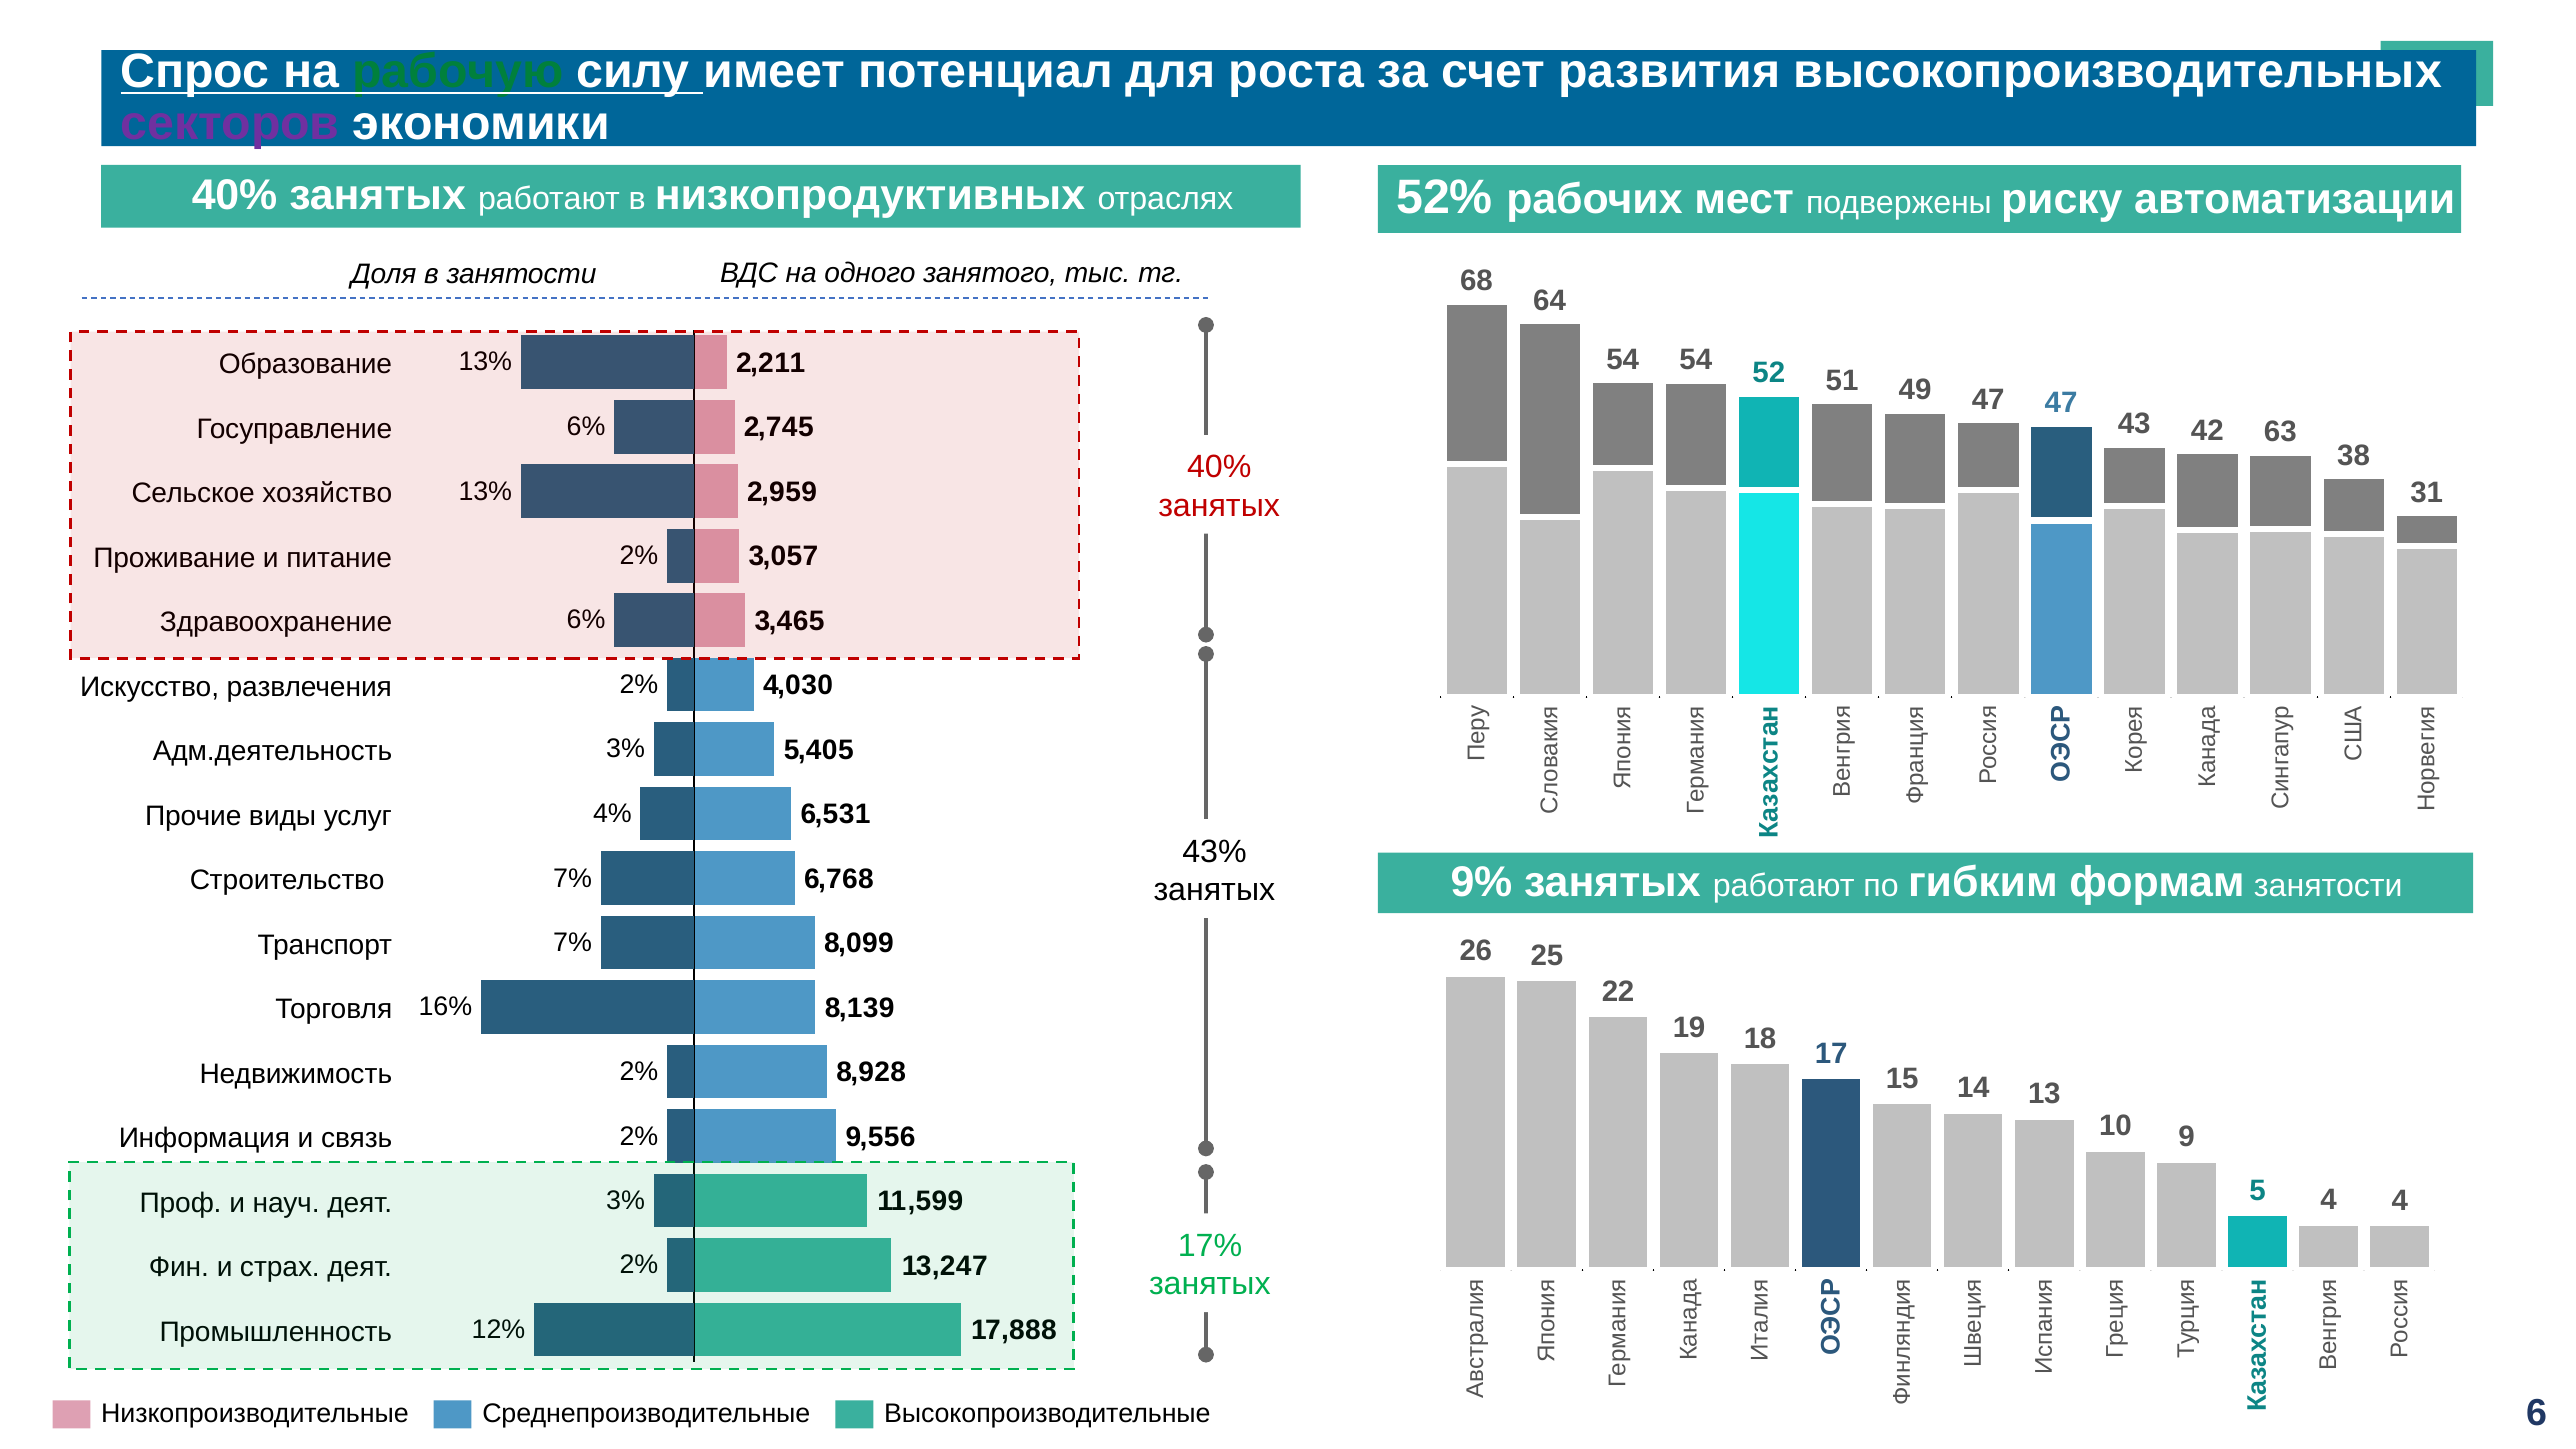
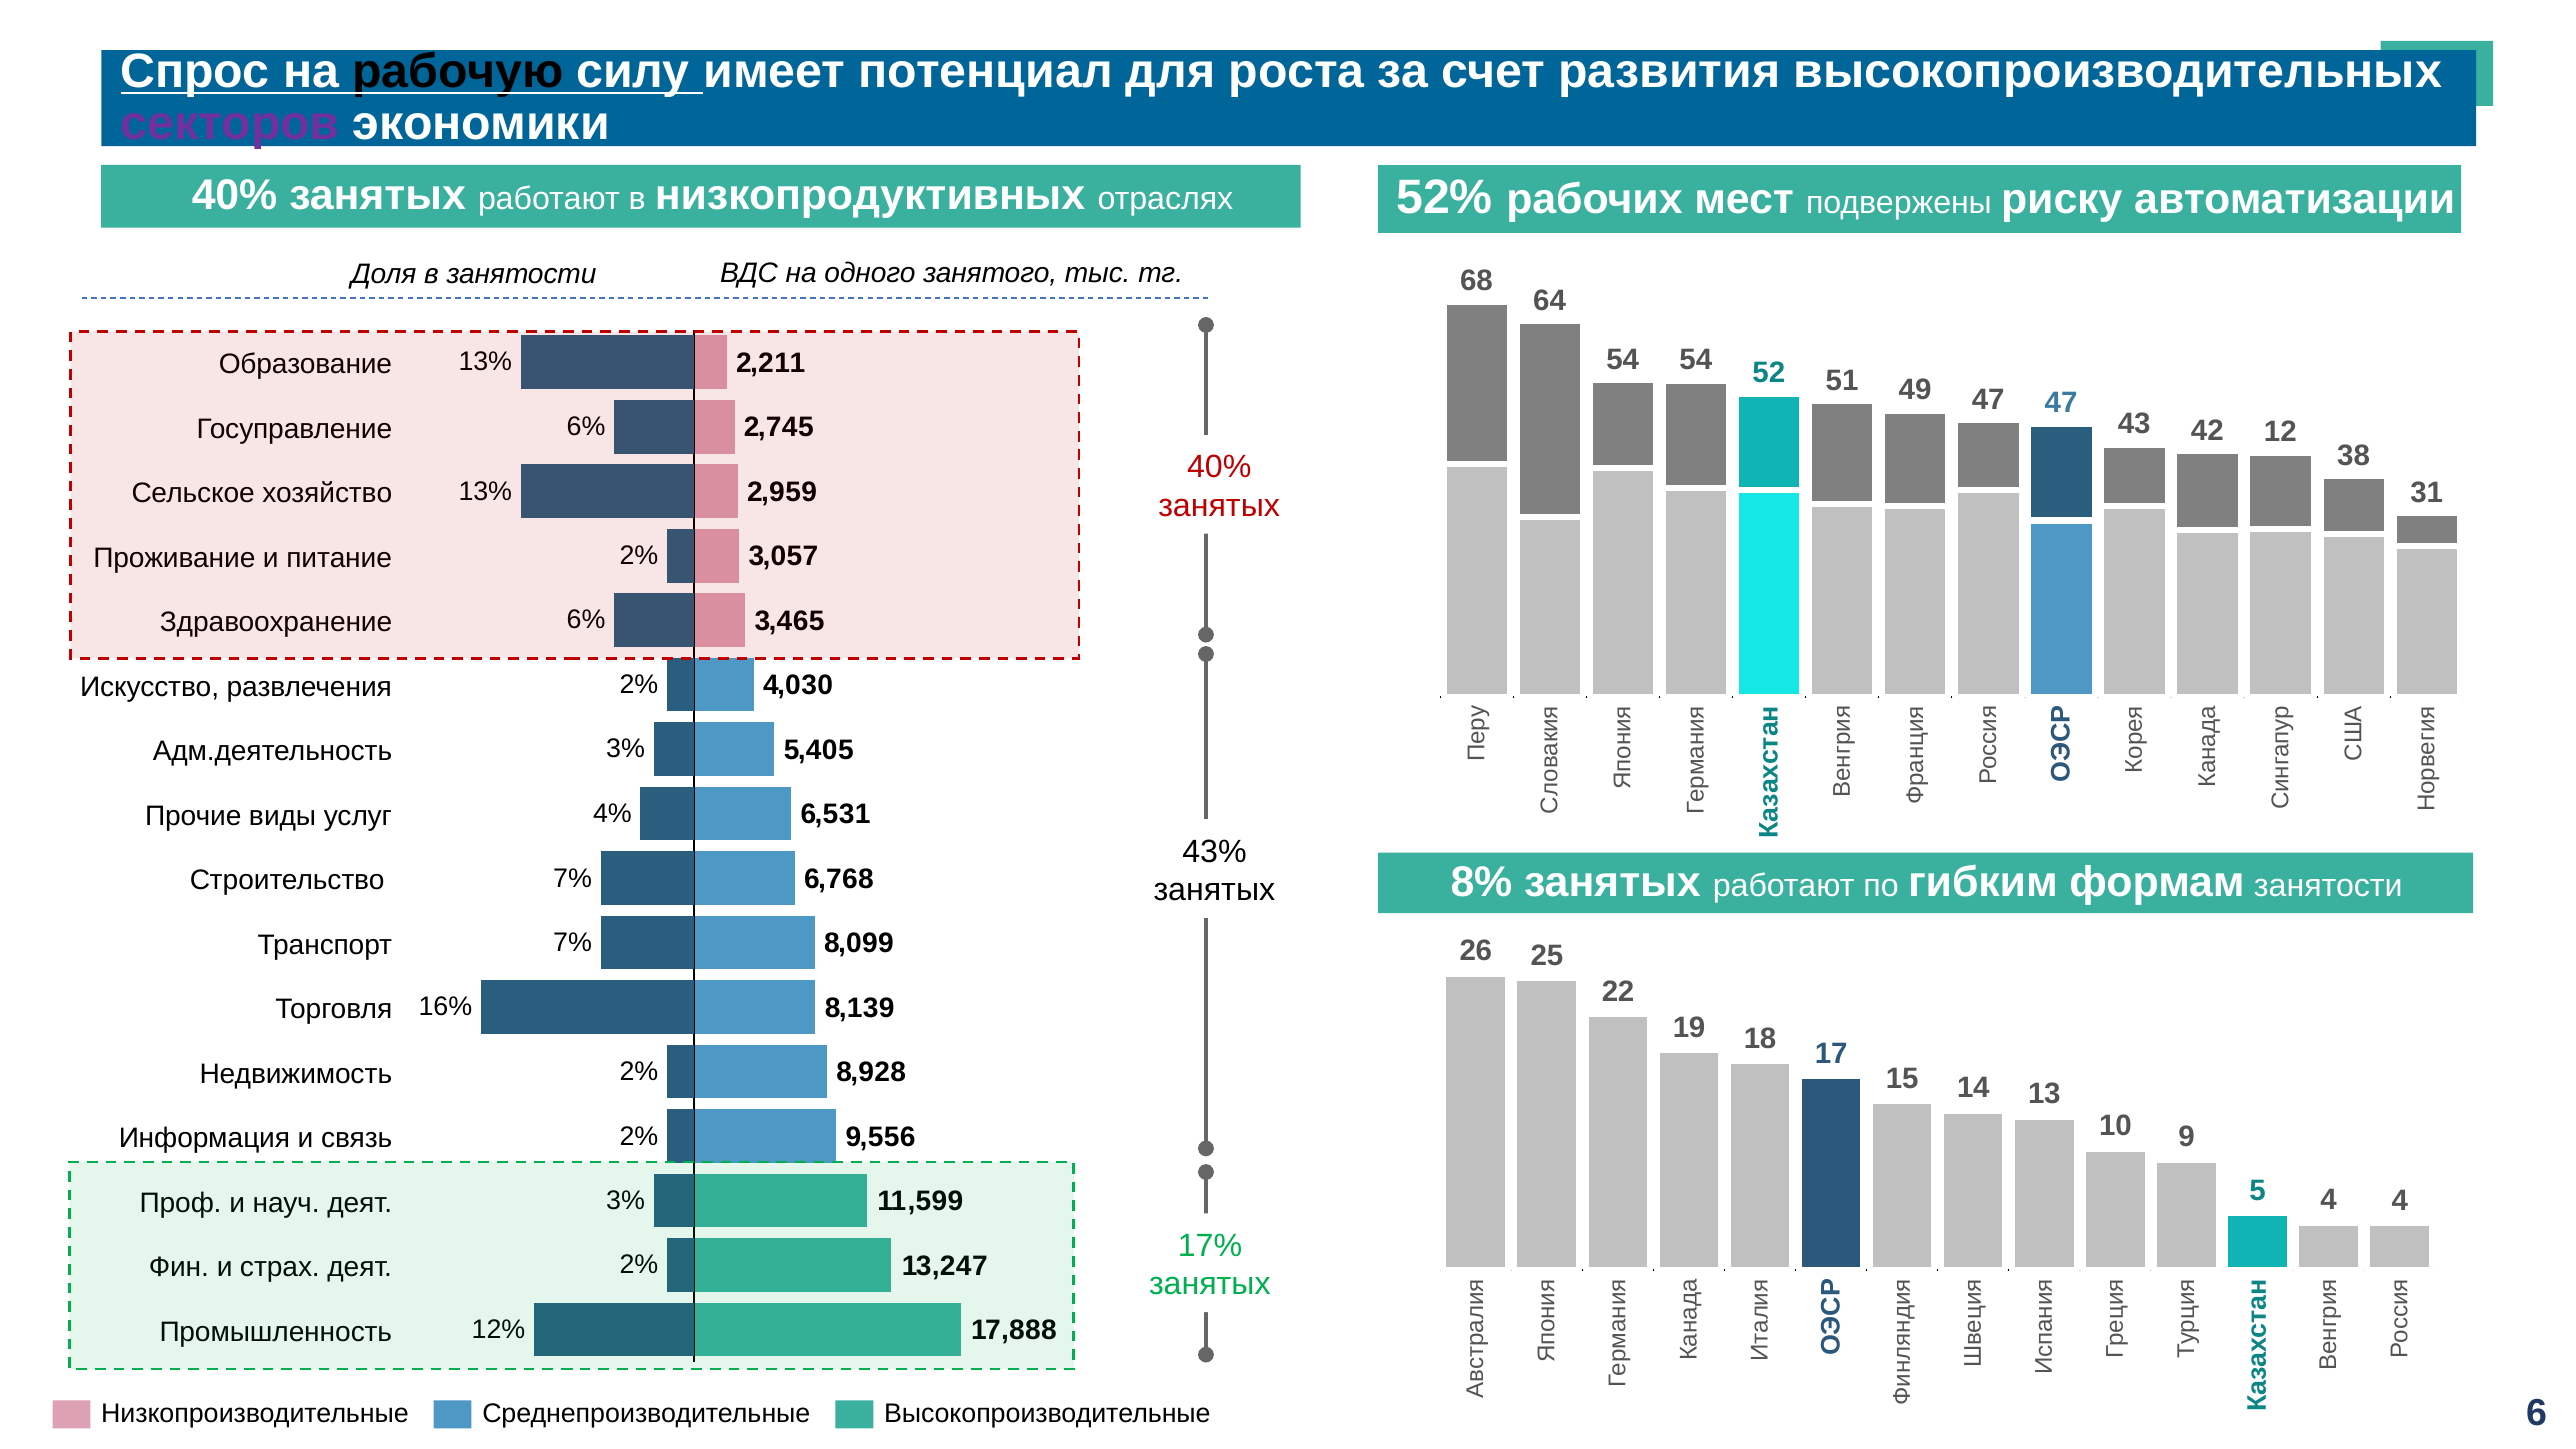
рабочую colour: green -> black (458, 72)
63: 63 -> 12 (2280, 432)
9%: 9% -> 8% (1481, 882)
